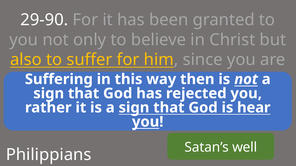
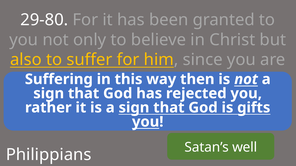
29-90: 29-90 -> 29-80 (44, 20)
hear: hear -> gifts (254, 108)
